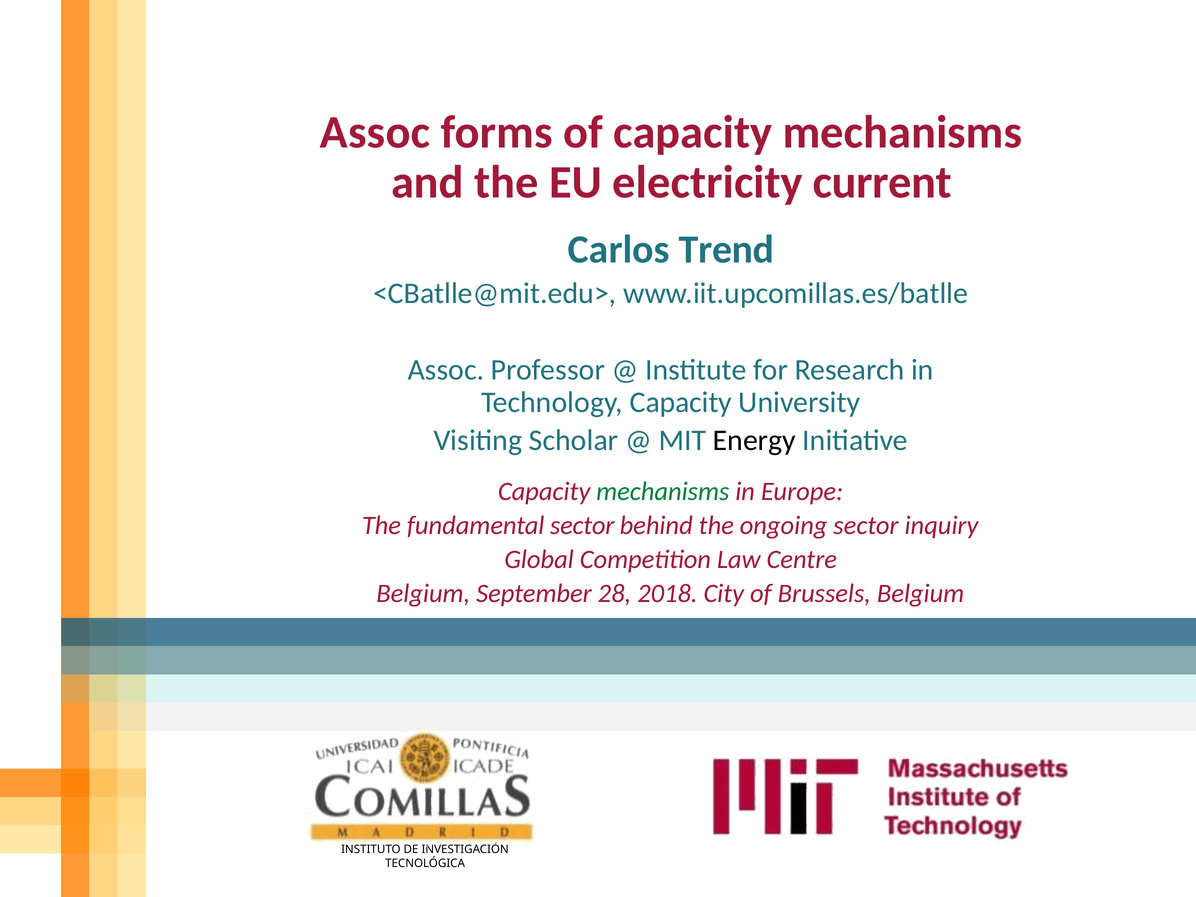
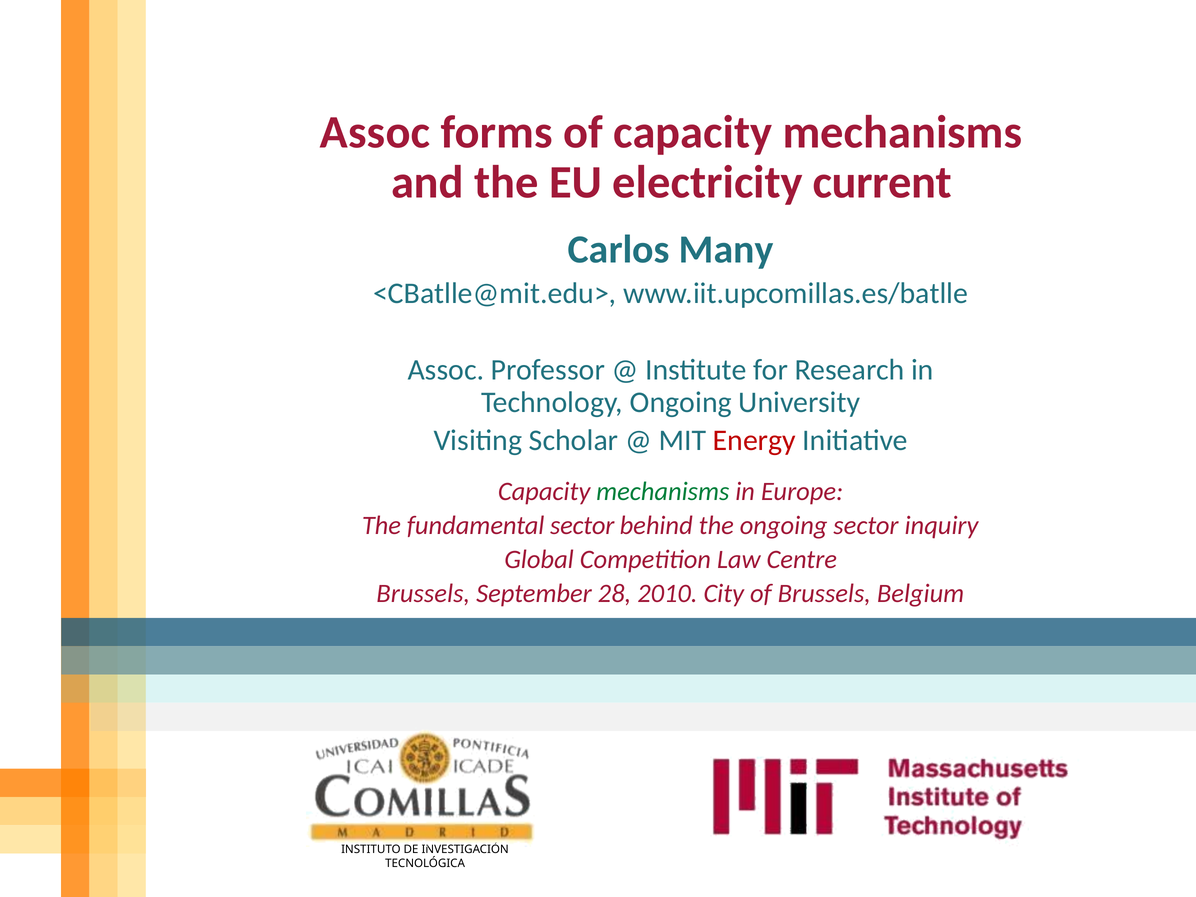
Trend: Trend -> Many (726, 250)
Technology Capacity: Capacity -> Ongoing (681, 402)
Energy colour: black -> red (754, 440)
Belgium: Belgium -> Brussels (423, 593)
2018: 2018 -> 2010 (667, 593)
